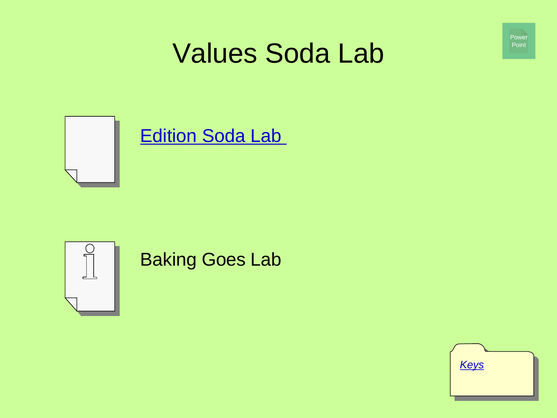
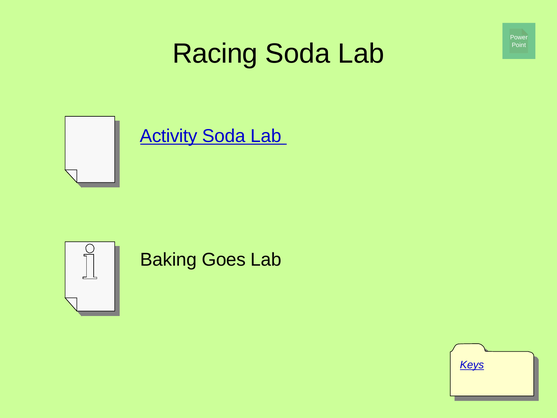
Values: Values -> Racing (215, 53)
Edition: Edition -> Activity (169, 136)
